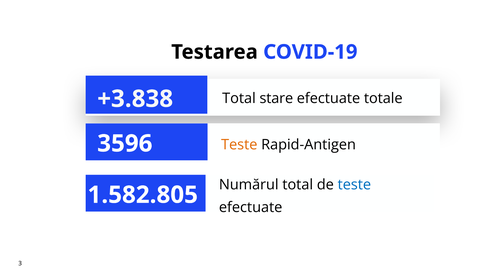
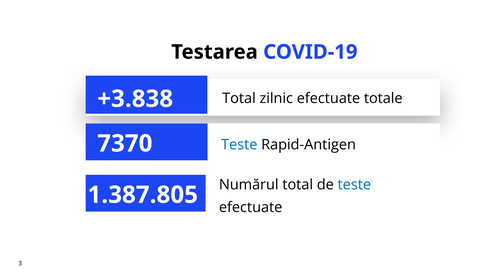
stare: stare -> zilnic (276, 98)
3596: 3596 -> 7370 (125, 143)
Teste colour: orange -> blue (239, 144)
1.582.805: 1.582.805 -> 1.387.805 (143, 195)
